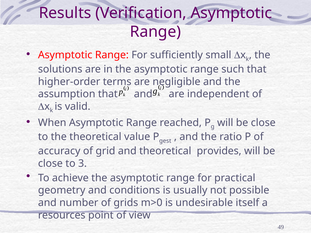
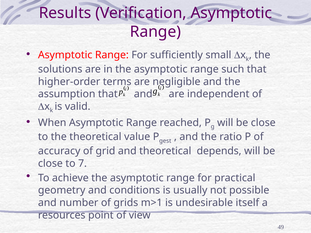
provides: provides -> depends (219, 151)
3: 3 -> 7 (83, 164)
m>0: m>0 -> m>1 (152, 203)
